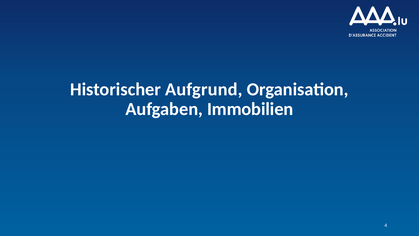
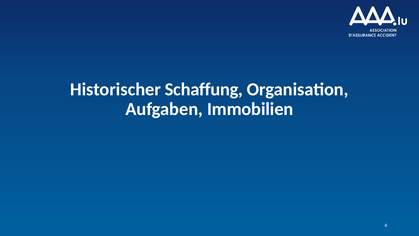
Aufgrund: Aufgrund -> Schaffung (204, 89)
